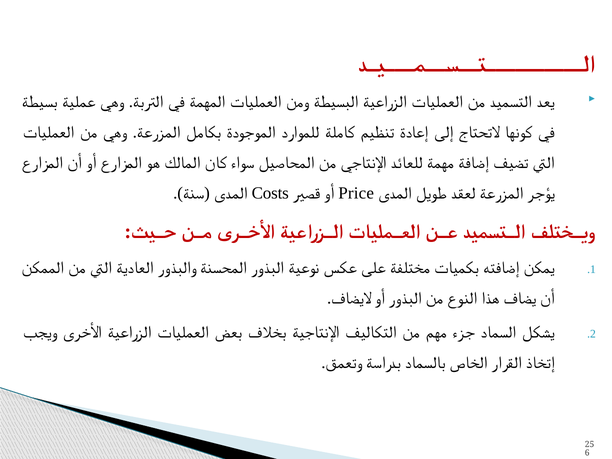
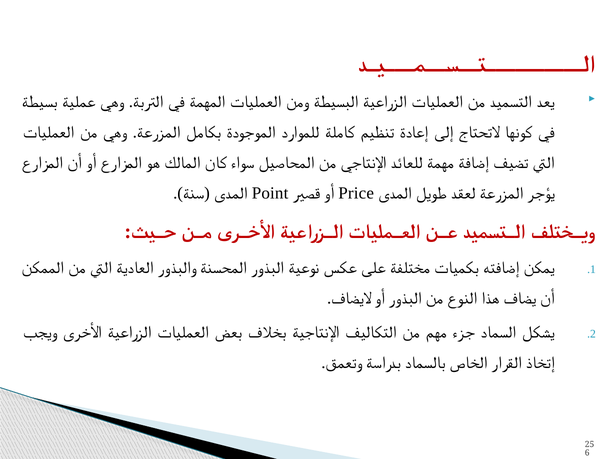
Costs: Costs -> Point (270, 193)
